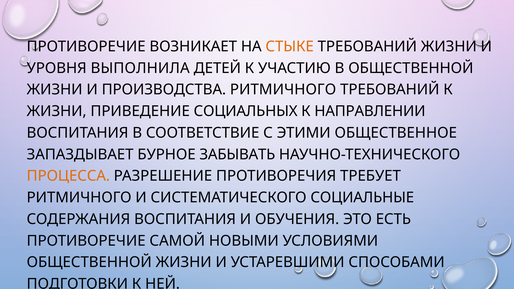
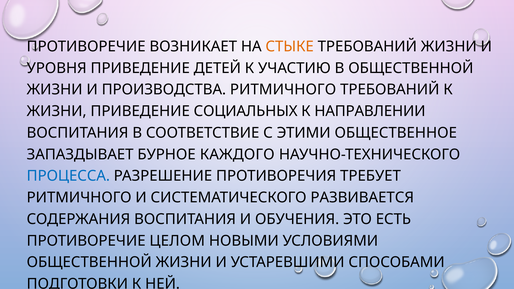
УРОВНЯ ВЫПОЛНИЛА: ВЫПОЛНИЛА -> ПРИВЕДЕНИЕ (140, 68)
ЗАБЫВАТЬ: ЗАБЫВАТЬ -> КАЖДОГО (237, 155)
ПРОЦЕССА colour: orange -> blue (68, 176)
СОЦИАЛЬНЫЕ: СОЦИАЛЬНЫЕ -> РАЗВИВАЕТСЯ (362, 198)
САМОЙ: САМОЙ -> ЦЕЛОМ (177, 241)
